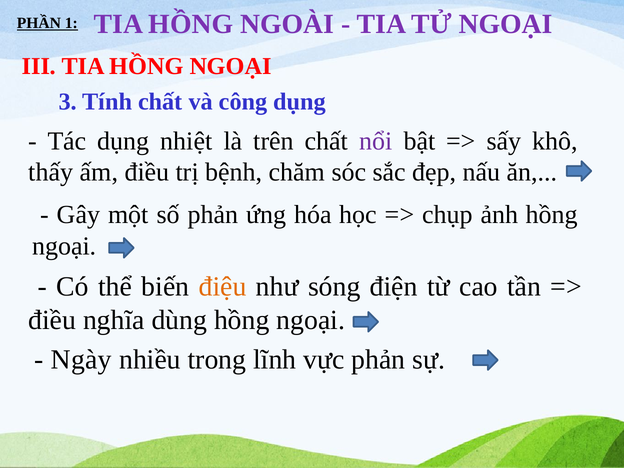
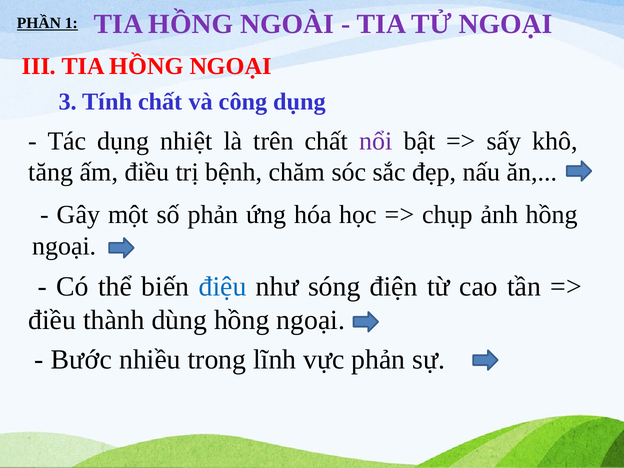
thấy: thấy -> tăng (51, 172)
điệu colour: orange -> blue (223, 287)
nghĩa: nghĩa -> thành (114, 320)
Ngày: Ngày -> Bước (81, 360)
